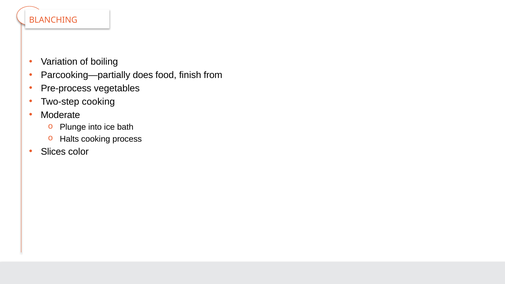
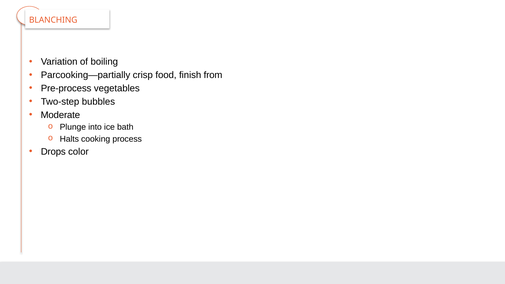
does: does -> crisp (143, 75)
Two-step cooking: cooking -> bubbles (98, 102)
Slices: Slices -> Drops (53, 152)
